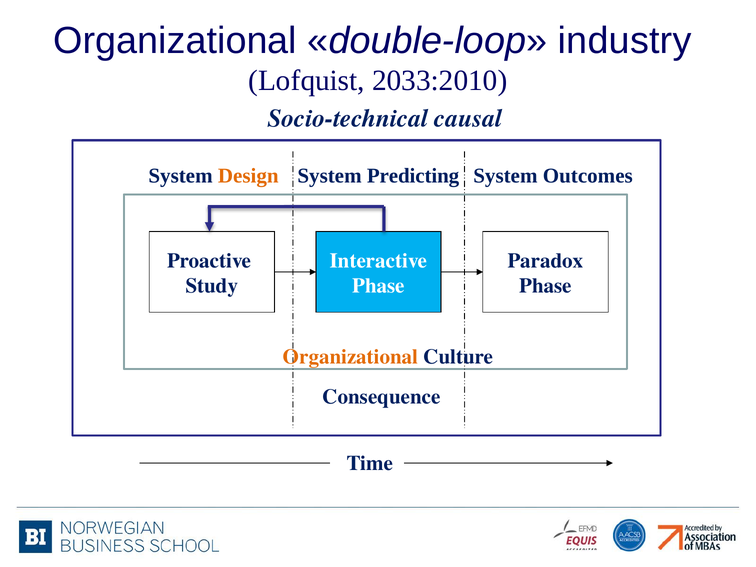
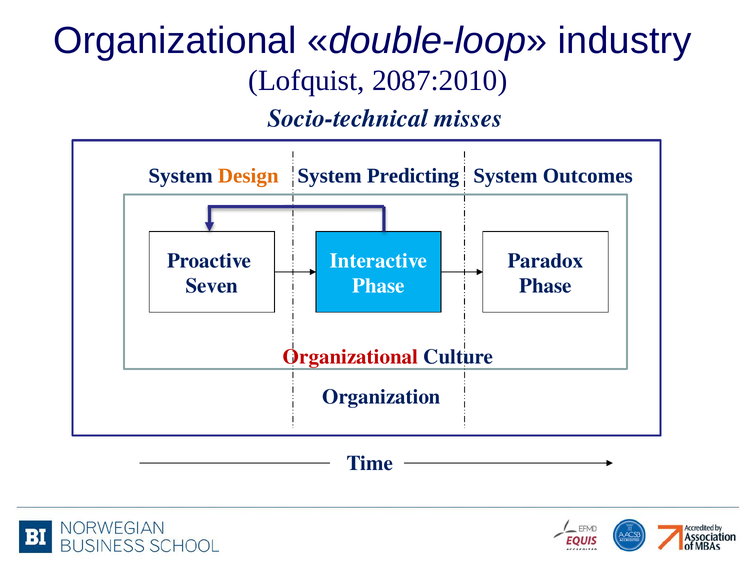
2033:2010: 2033:2010 -> 2087:2010 (440, 81)
causal: causal -> misses (468, 118)
Study: Study -> Seven (212, 286)
Organizational colour: orange -> red (351, 357)
Consequence: Consequence -> Organization (382, 397)
